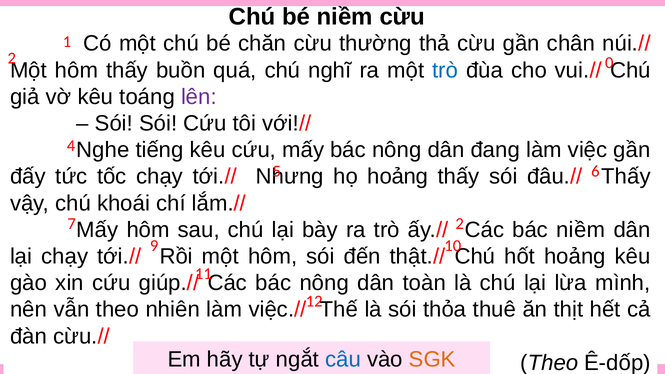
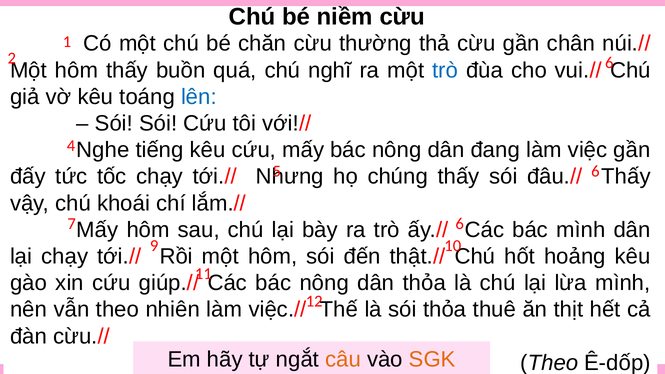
2 0: 0 -> 6 (609, 63)
lên colour: purple -> blue (199, 97)
họ hoảng: hoảng -> chúng (398, 177)
2: 2 -> 6 (460, 224)
bác niềm: niềm -> mình (581, 230)
toàn: toàn -> thỏa (424, 283)
câu colour: blue -> orange (343, 360)
